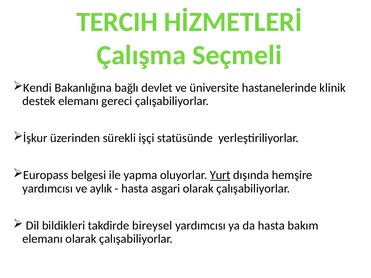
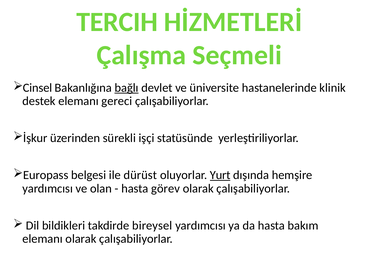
Kendi: Kendi -> Cinsel (38, 88)
bağlı underline: none -> present (127, 88)
yapma: yapma -> dürüst (140, 175)
aylık: aylık -> olan (101, 189)
asgari: asgari -> görev (166, 189)
